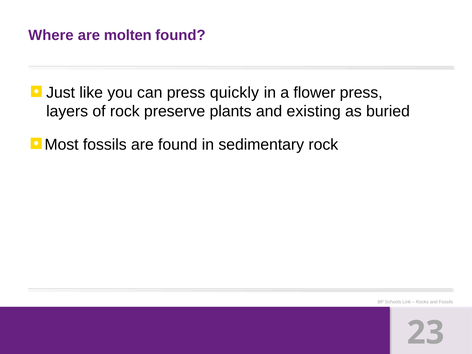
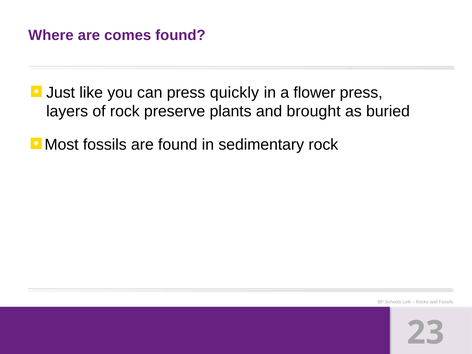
molten: molten -> comes (128, 35)
existing: existing -> brought (314, 111)
